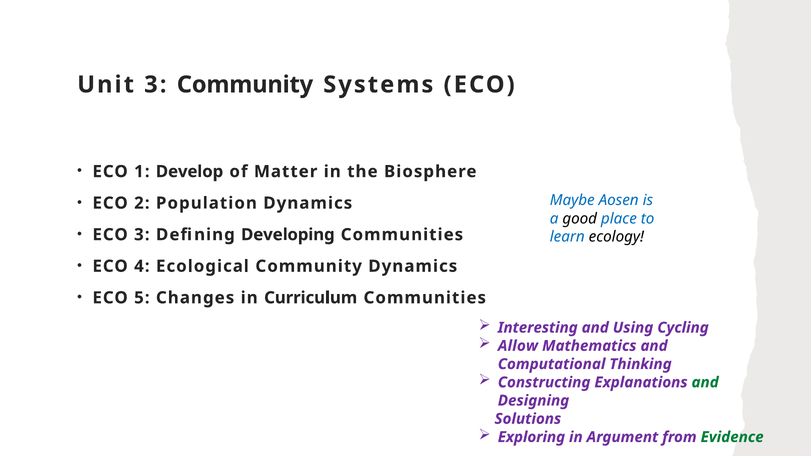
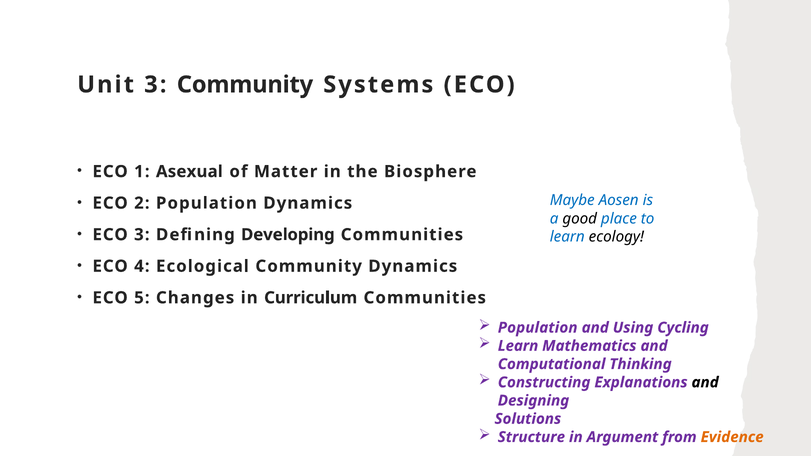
Develop: Develop -> Asexual (189, 172)
Interesting: Interesting -> Population (538, 328)
Allow: Allow -> Learn (518, 346)
and colour: green -> black (705, 382)
Exploring: Exploring -> Structure (531, 437)
Evidence colour: green -> orange (732, 437)
